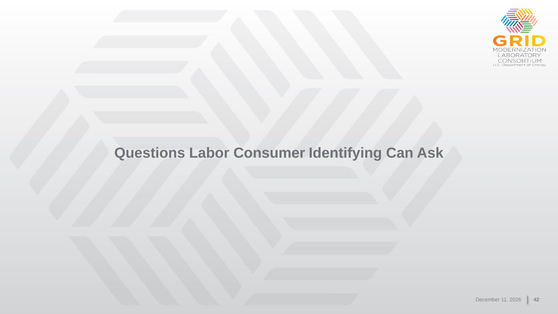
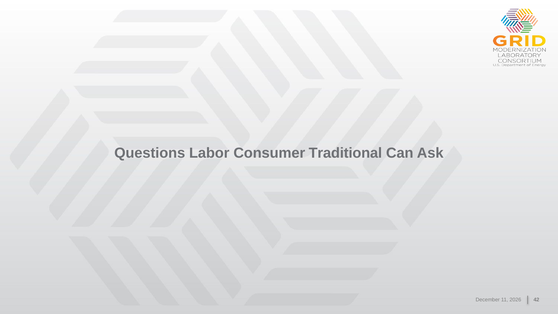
Identifying: Identifying -> Traditional (345, 153)
